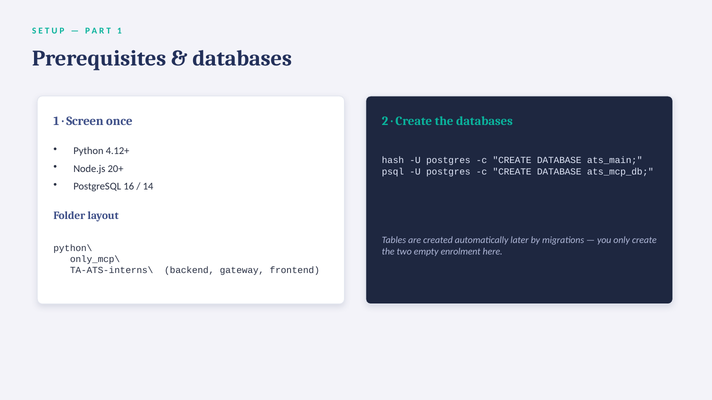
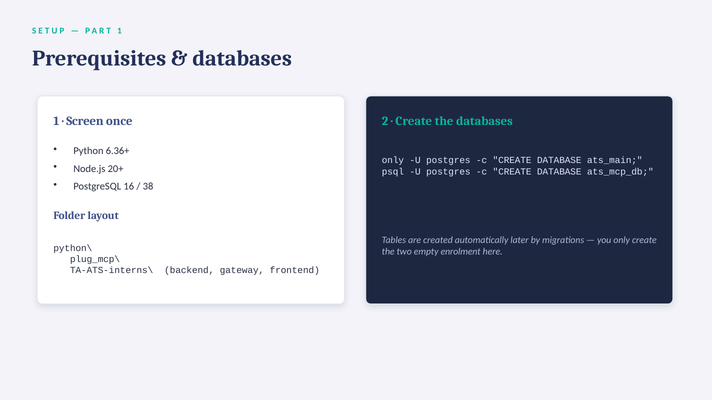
4.12+: 4.12+ -> 6.36+ (118, 151)
hash: hash -> only (393, 161)
14: 14 -> 38 (148, 187)
only_mcp\: only_mcp\ -> plug_mcp\ (95, 260)
